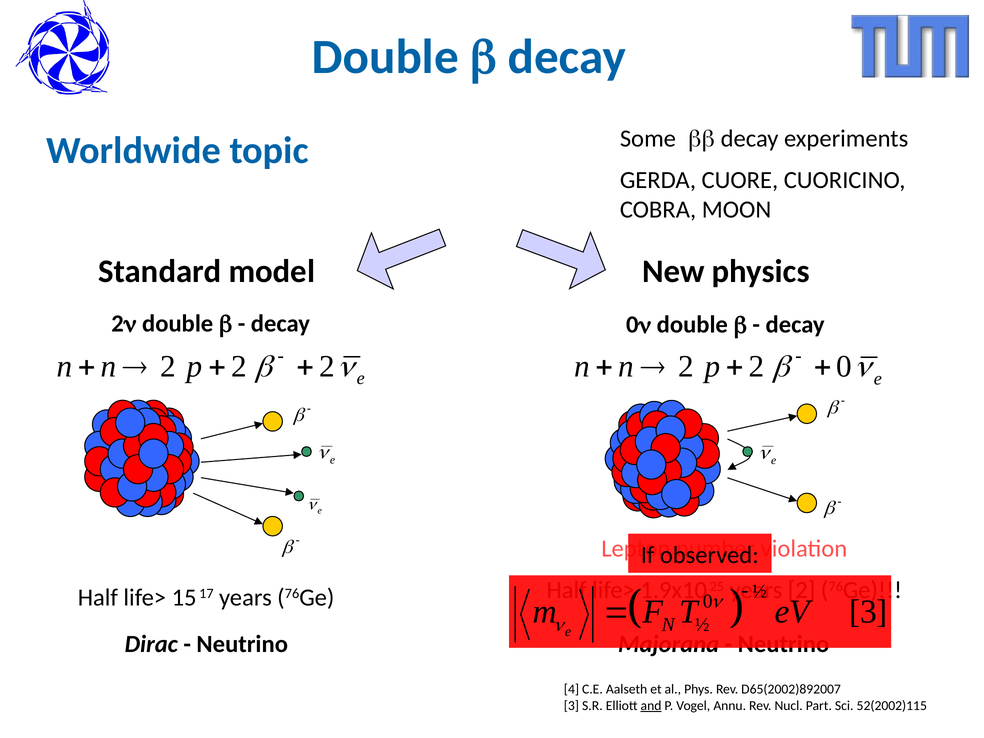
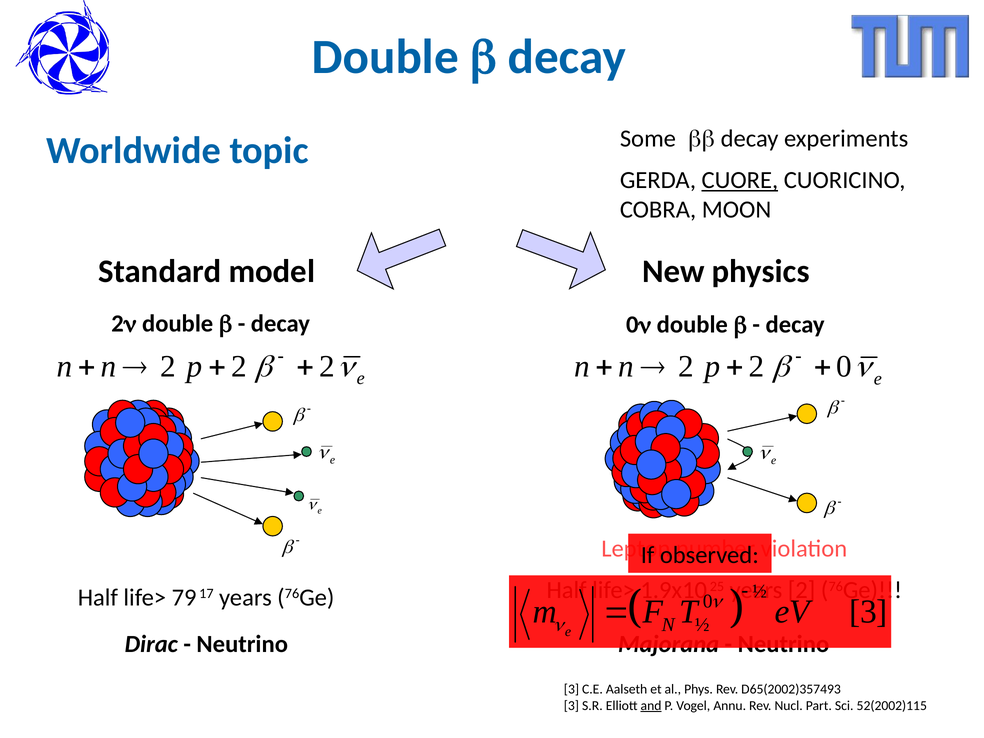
CUORE underline: none -> present (740, 180)
15: 15 -> 79 (184, 598)
4: 4 -> 3 (571, 689)
D65(2002)892007: D65(2002)892007 -> D65(2002)357493 (791, 689)
